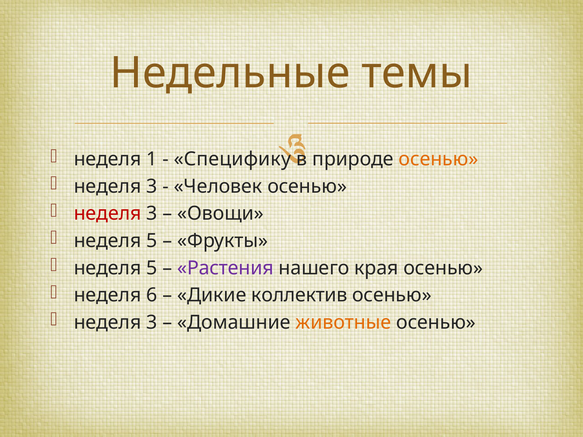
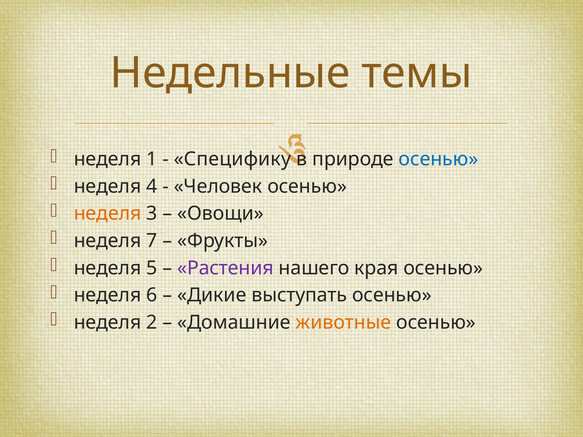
осенью colour: orange -> blue (438, 159)
3: 3 -> 4 (152, 186)
неделя colour: red -> orange (108, 214)
5: 5 -> 7 (152, 241)
коллектив: коллектив -> выступать (299, 295)
3: 3 -> 2 (152, 322)
